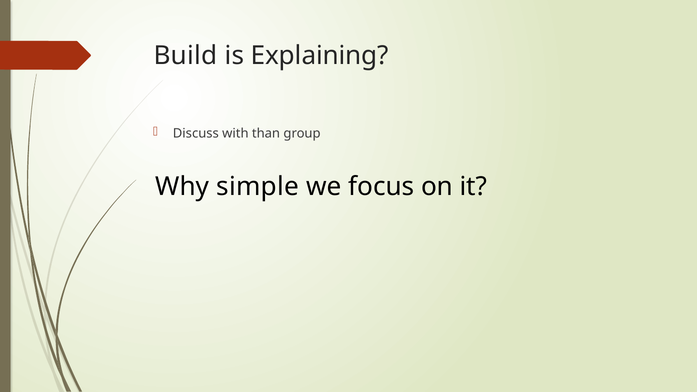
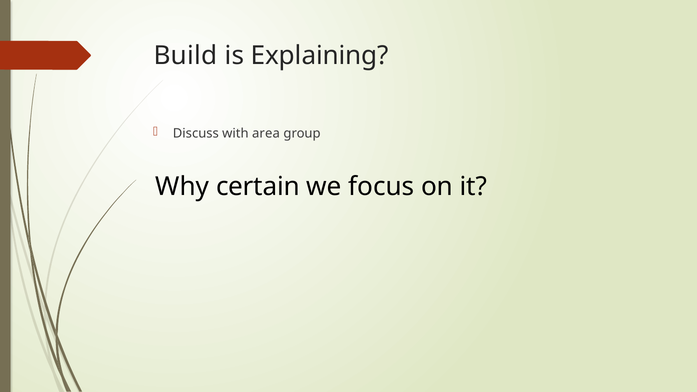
than: than -> area (266, 133)
simple: simple -> certain (258, 187)
